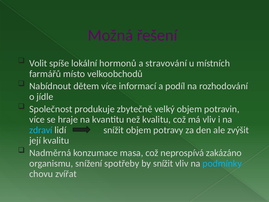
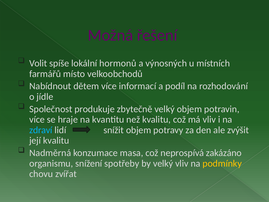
stravování: stravování -> výnosných (166, 63)
by snížit: snížit -> velký (163, 163)
podmínky colour: light blue -> yellow (222, 163)
